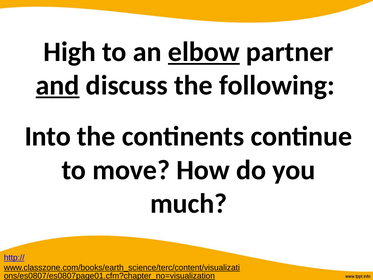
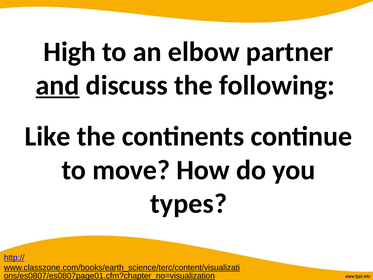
elbow underline: present -> none (204, 52)
Into: Into -> Like (48, 136)
much: much -> types (188, 203)
